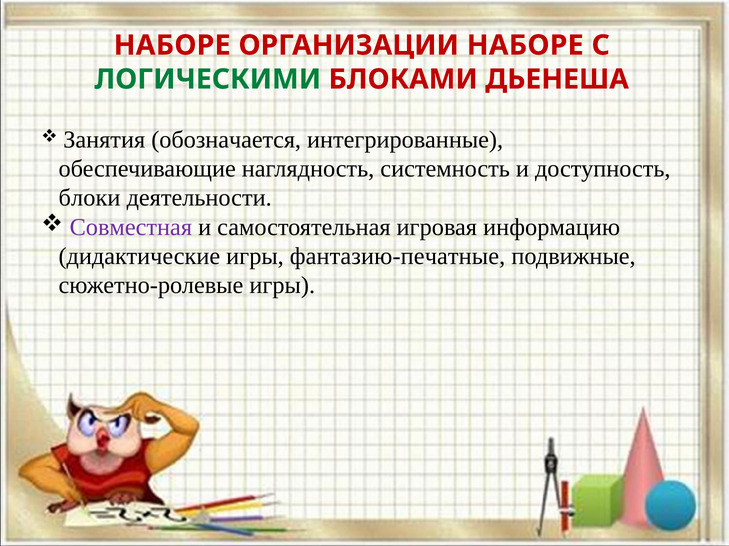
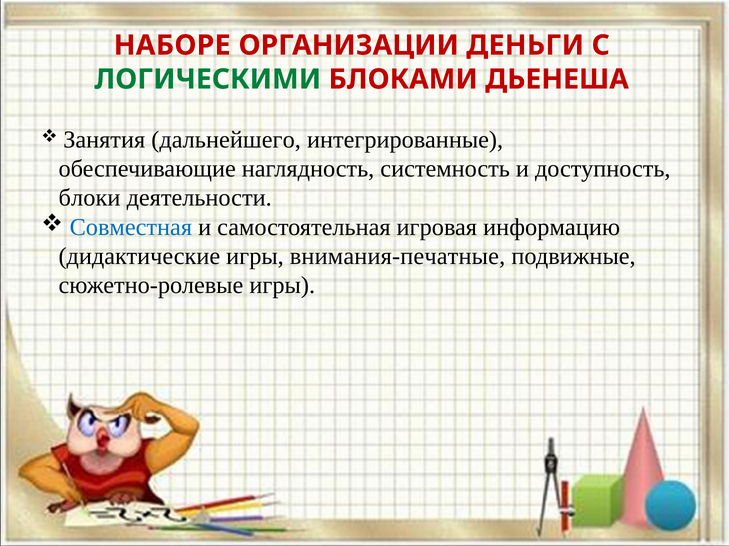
ОРГАНИЗАЦИИ НАБОРЕ: НАБОРЕ -> ДЕНЬГИ (525, 45)
обозначается: обозначается -> дальнейшего (226, 140)
Совместная colour: purple -> blue (131, 227)
фантазию-печатные: фантазию-печатные -> внимания-печатные (398, 257)
